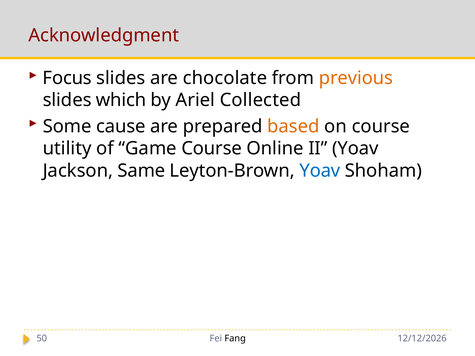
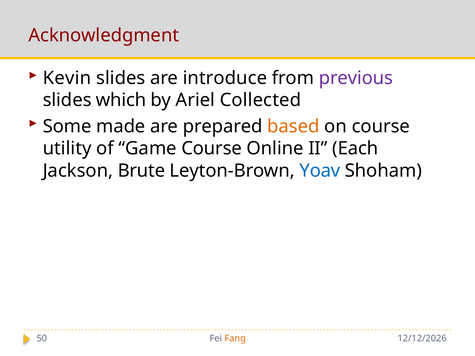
Focus: Focus -> Kevin (67, 78)
chocolate: chocolate -> introduce (225, 78)
previous colour: orange -> purple (356, 78)
cause: cause -> made (121, 126)
II Yoav: Yoav -> Each (355, 149)
Same: Same -> Brute (141, 171)
Fang colour: black -> orange (235, 339)
